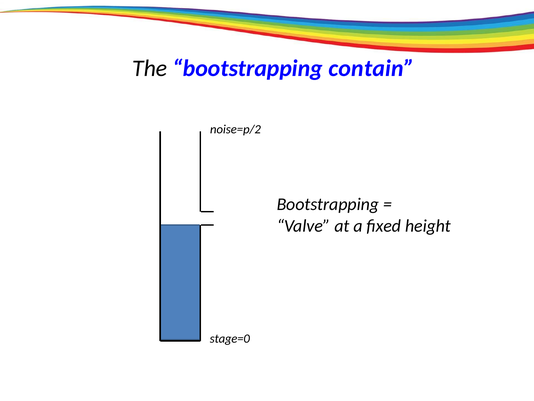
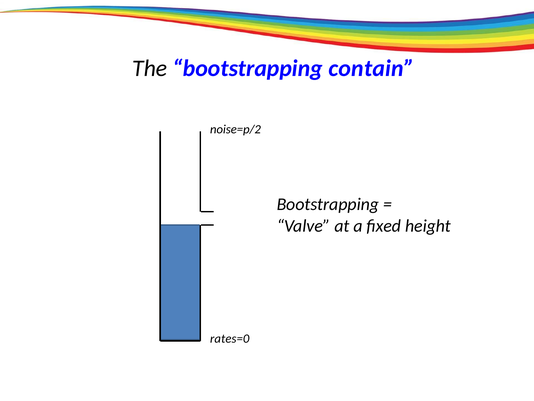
stage=0: stage=0 -> rates=0 (230, 338)
